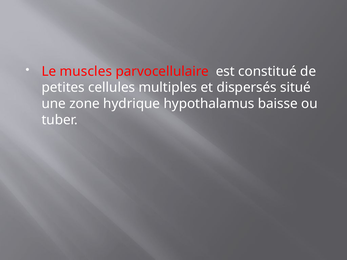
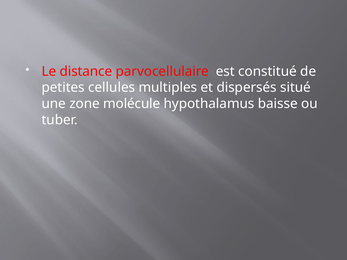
muscles: muscles -> distance (86, 71)
hydrique: hydrique -> molécule (132, 104)
